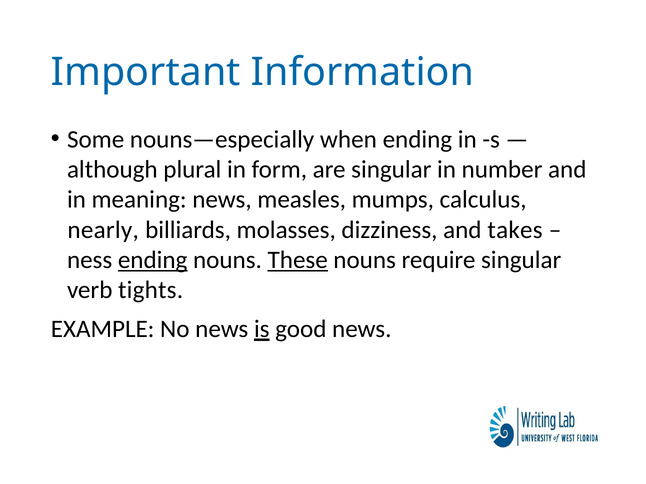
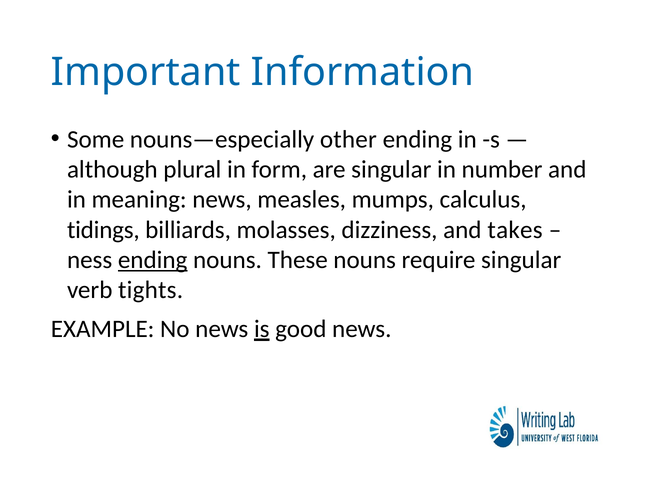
when: when -> other (348, 139)
nearly: nearly -> tidings (103, 230)
These underline: present -> none (298, 260)
